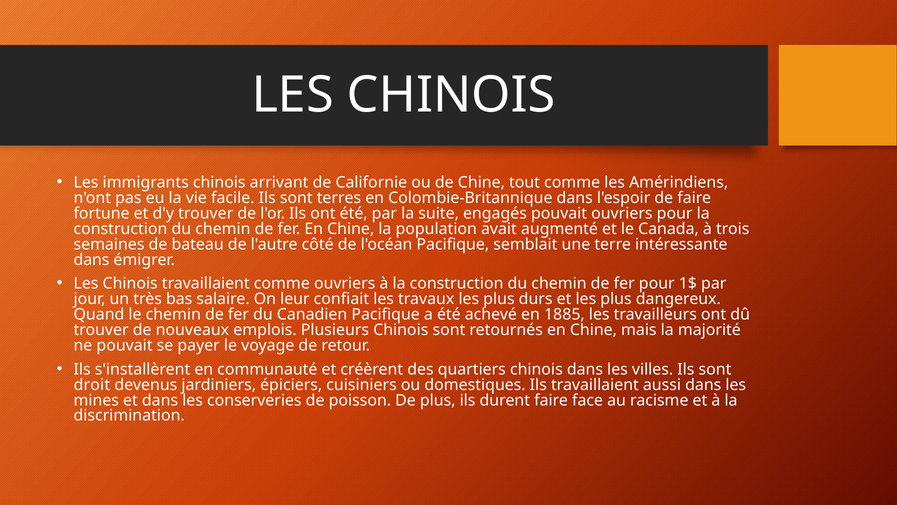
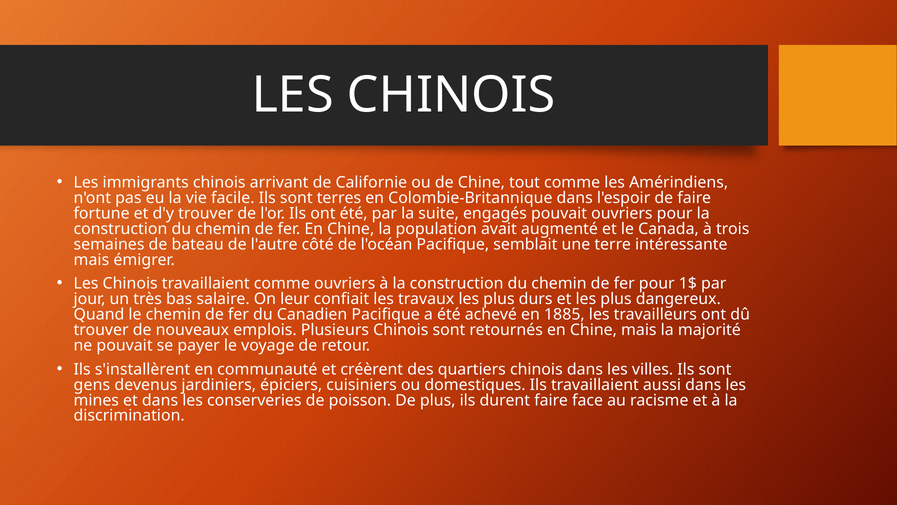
dans: dans -> mais (91, 260)
droit: droit -> gens (92, 384)
